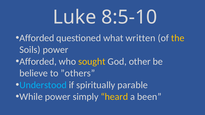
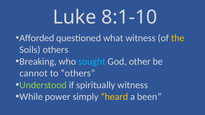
8:5-10: 8:5-10 -> 8:1-10 (129, 17)
what written: written -> witness (141, 38)
Soils power: power -> others (56, 50)
Afforded: Afforded -> Breaking (38, 62)
sought colour: yellow -> light blue (92, 62)
believe: believe -> cannot (34, 73)
Understood colour: light blue -> light green (43, 85)
spiritually parable: parable -> witness (133, 85)
